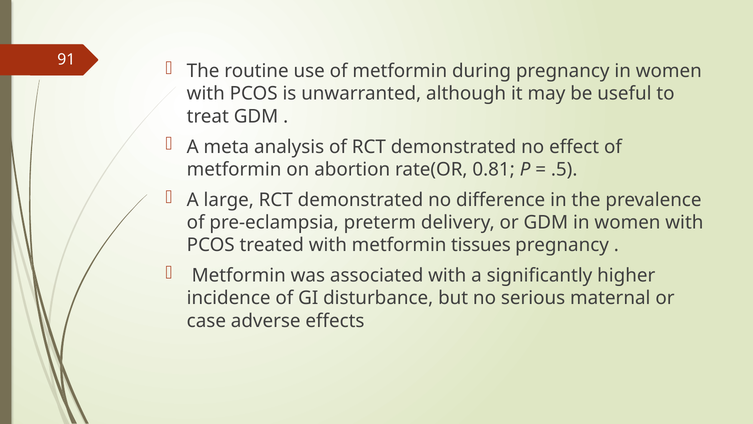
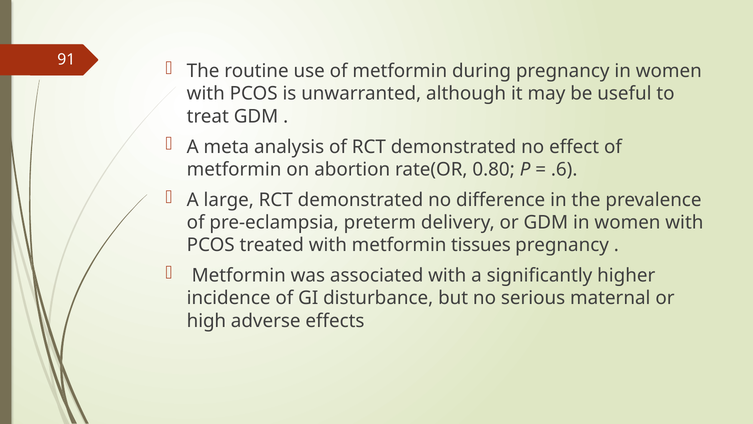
0.81: 0.81 -> 0.80 (494, 169)
.5: .5 -> .6 (564, 169)
case: case -> high (206, 321)
